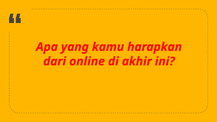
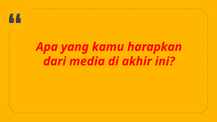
online: online -> media (87, 61)
